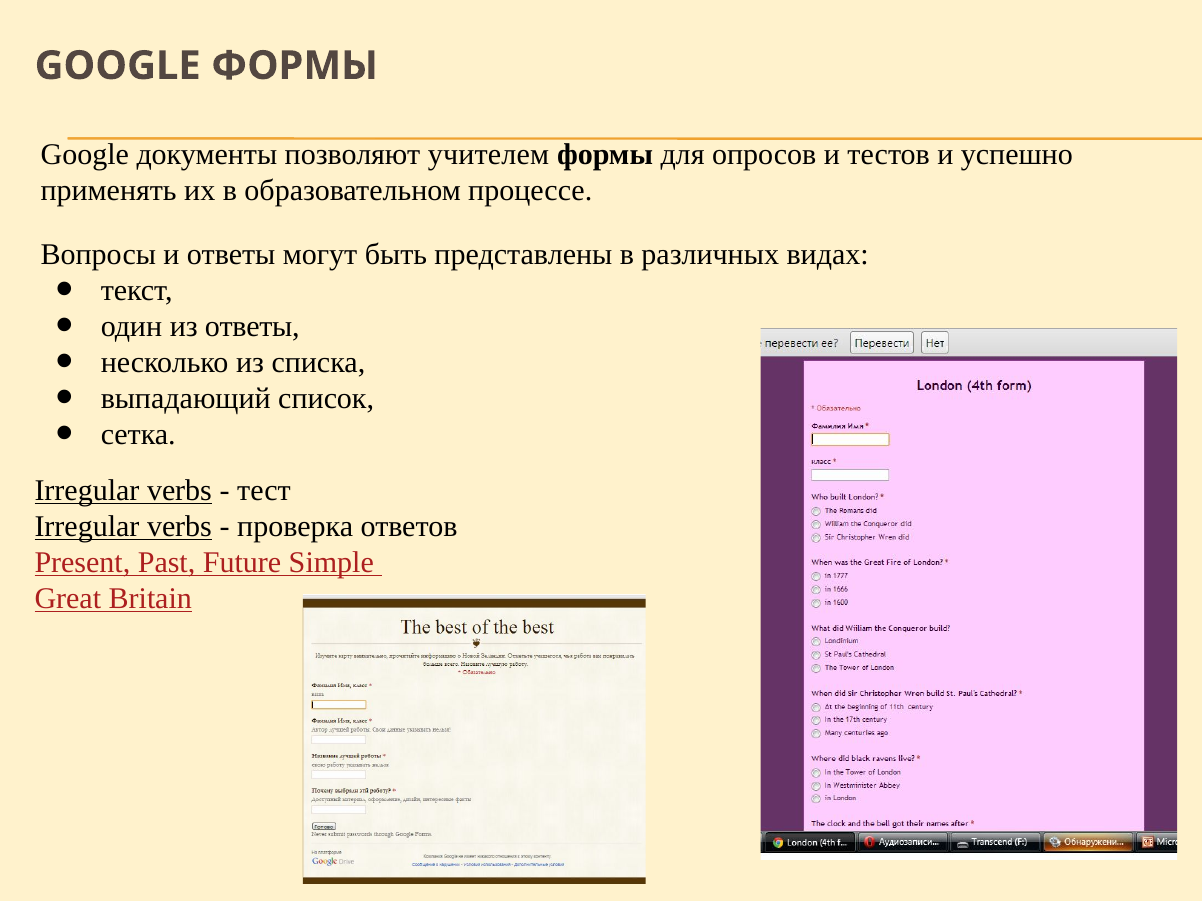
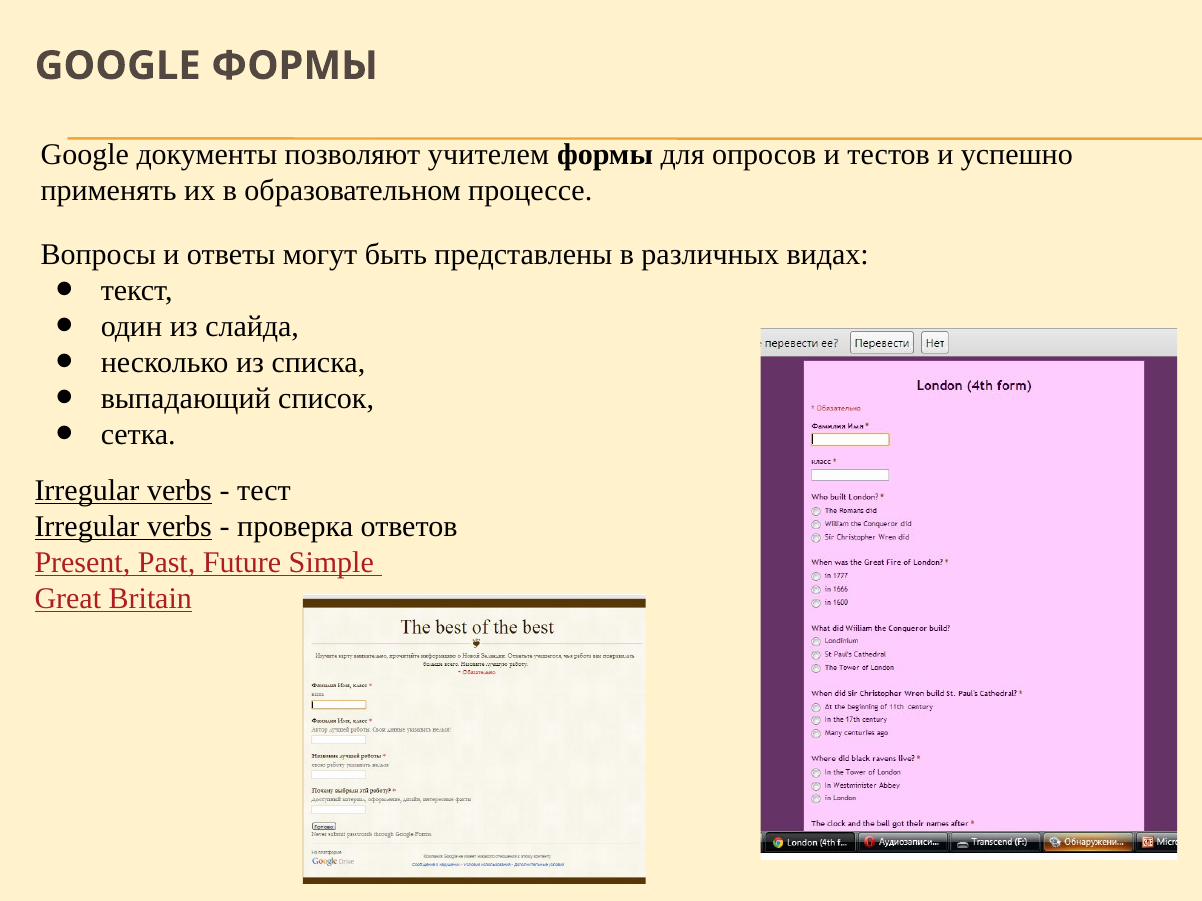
из ответы: ответы -> слайда (252, 327)
